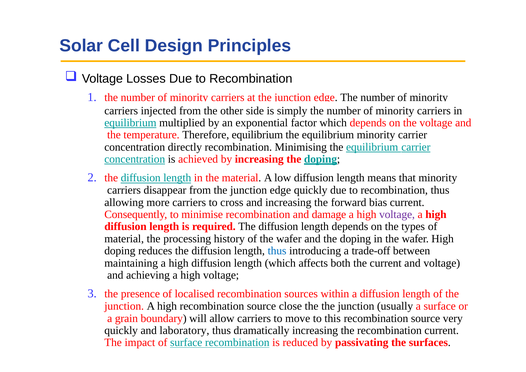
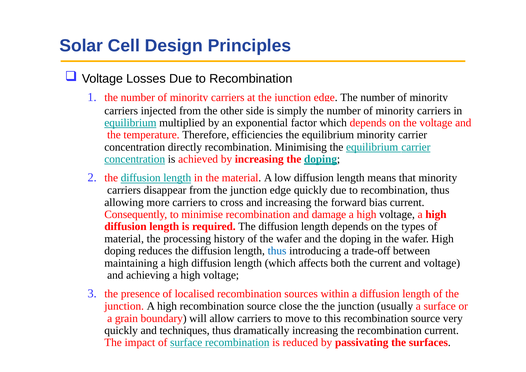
Therefore equilibrium: equilibrium -> efficiencies (257, 135)
voltage colour: purple -> black (397, 214)
laboratory: laboratory -> techniques (185, 330)
